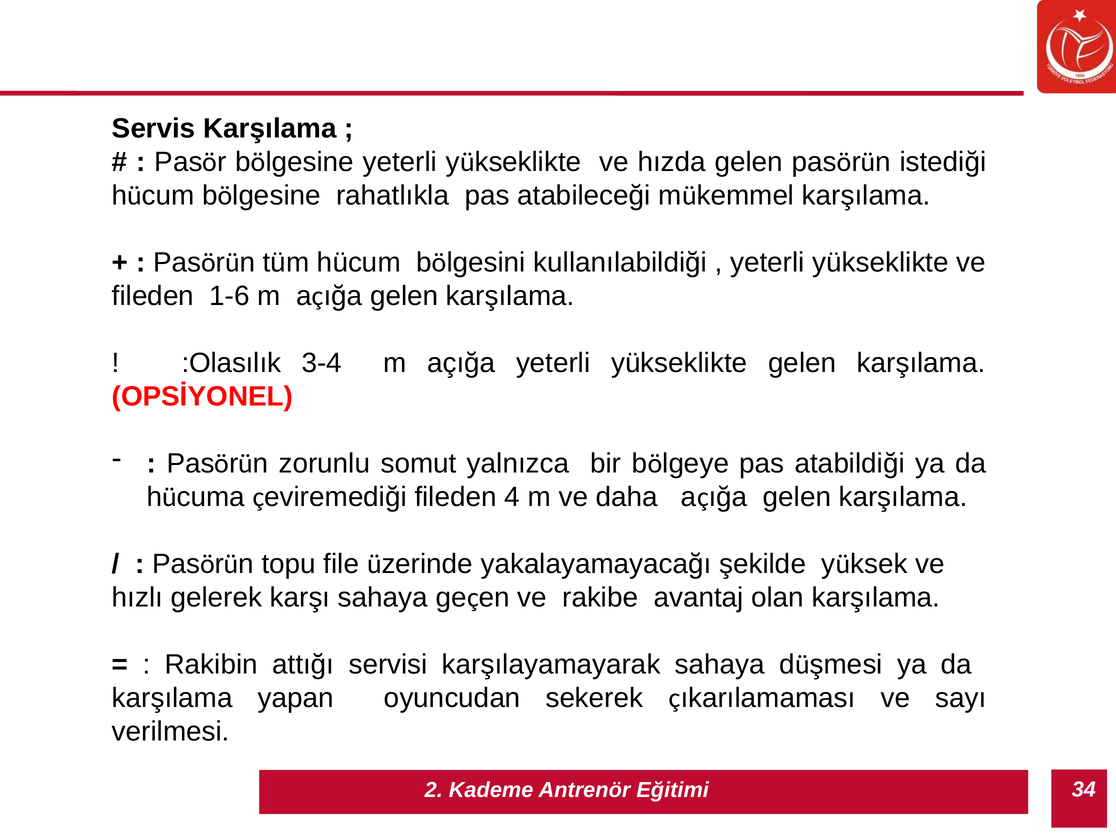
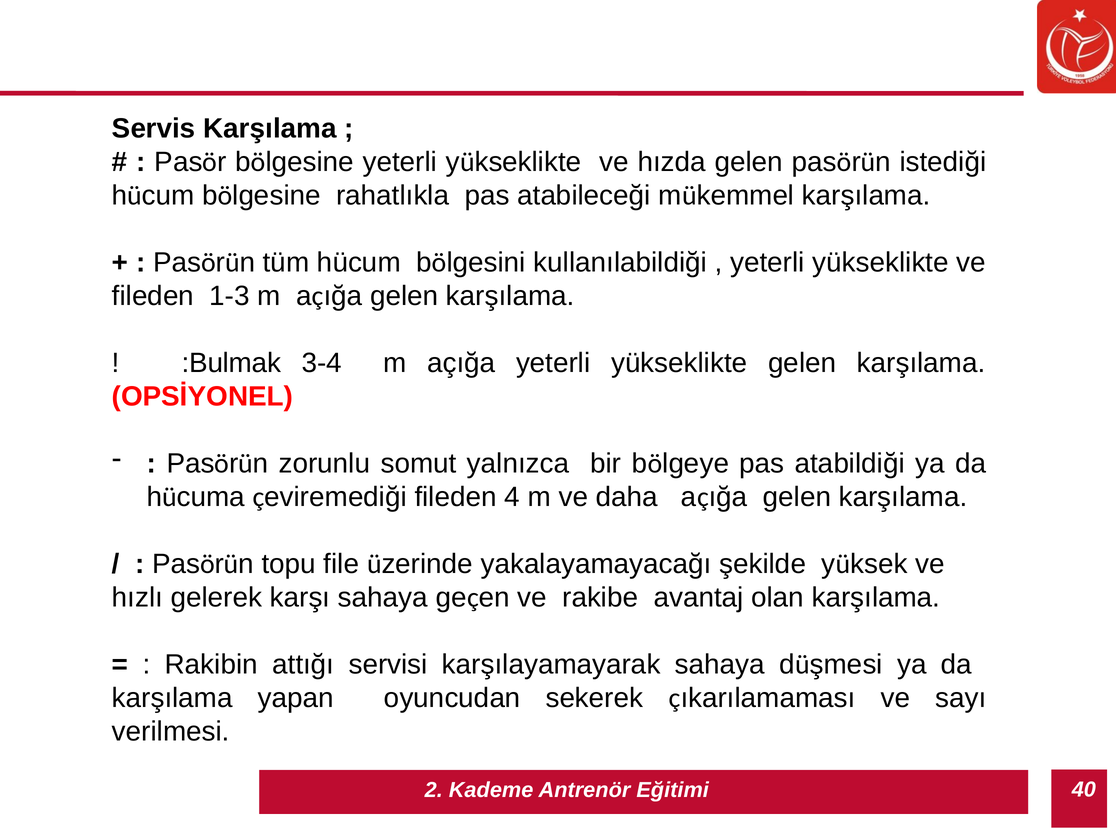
1-6: 1-6 -> 1-3 (230, 296)
:Olasılık: :Olasılık -> :Bulmak (231, 363)
34: 34 -> 40 (1084, 790)
